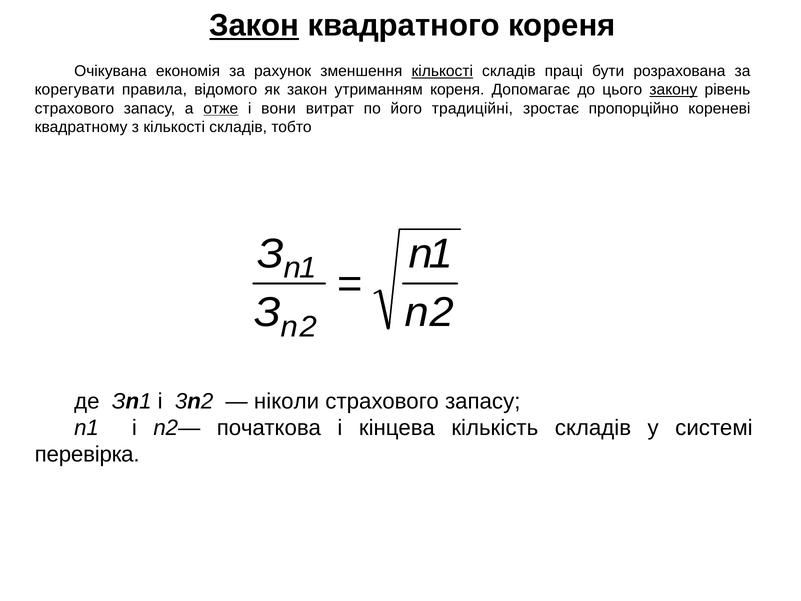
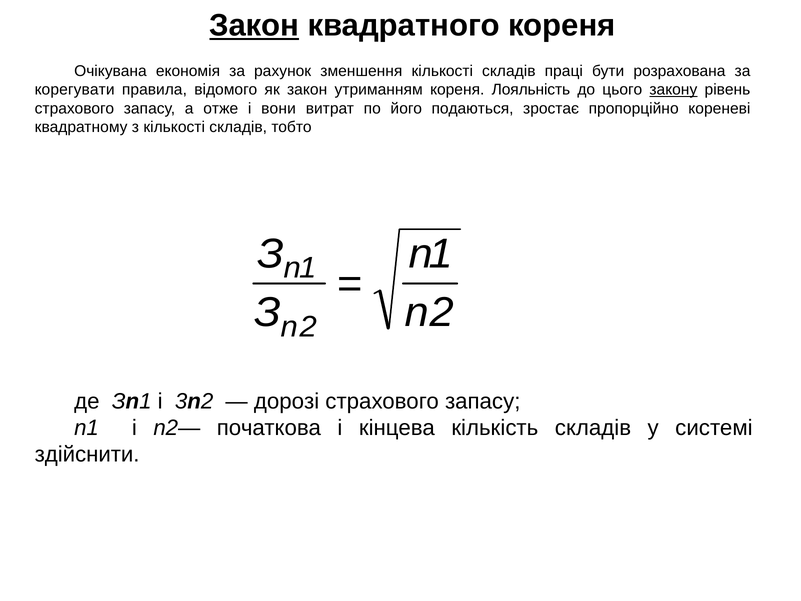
кількості underline: present -> none (442, 71)
Допомагає: Допомагає -> Лояльність (531, 90)
отже underline: present -> none (221, 109)
традиційні: традиційні -> подаються (473, 109)
ніколи: ніколи -> дорозі (287, 401)
перевірка: перевірка -> здійснити (87, 454)
